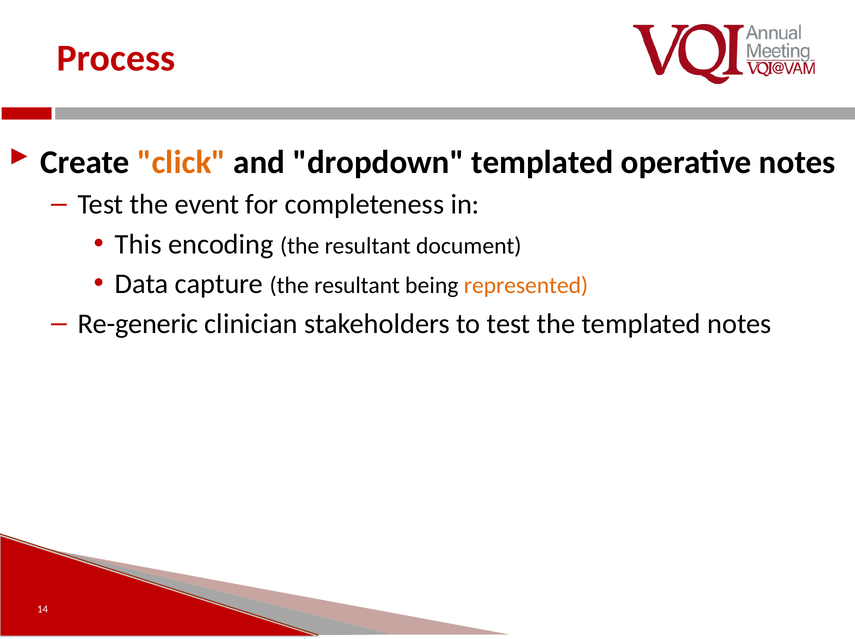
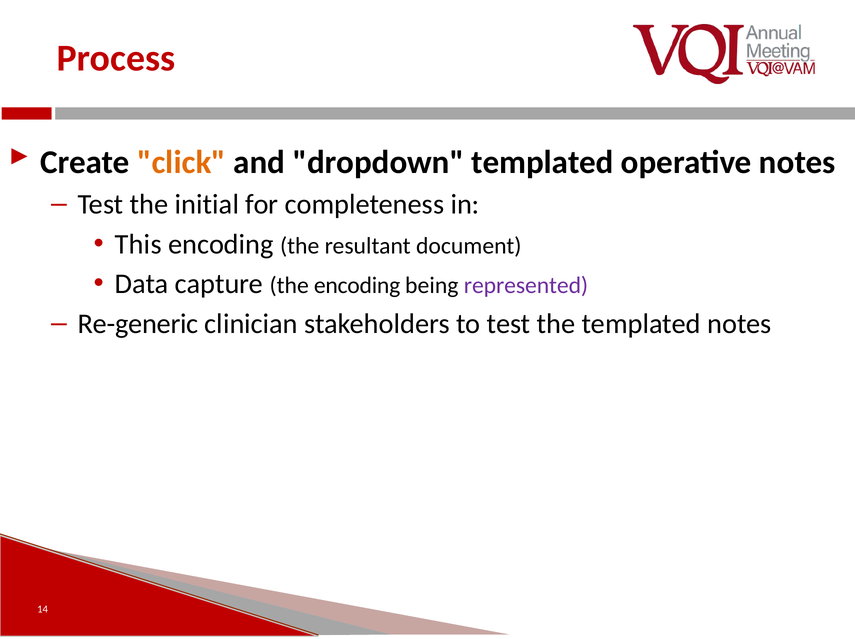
event: event -> initial (207, 204)
capture the resultant: resultant -> encoding (357, 285)
represented colour: orange -> purple (526, 285)
